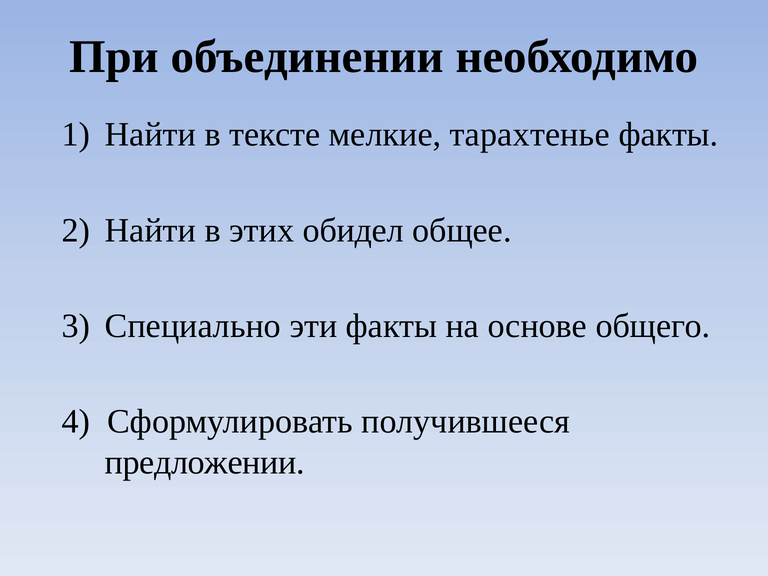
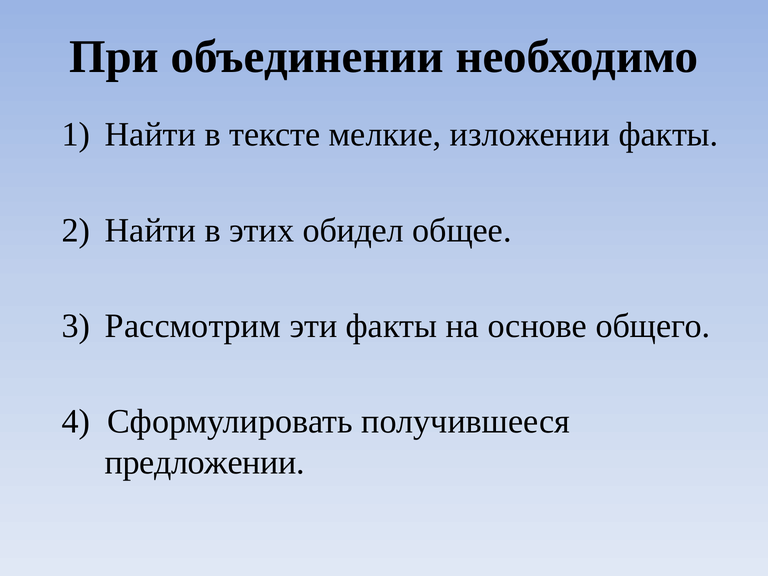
тарахтенье: тарахтенье -> изложении (530, 135)
Специально: Специально -> Рассмотрим (193, 326)
